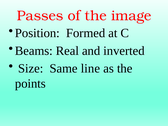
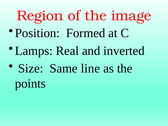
Passes: Passes -> Region (40, 16)
Beams: Beams -> Lamps (34, 51)
